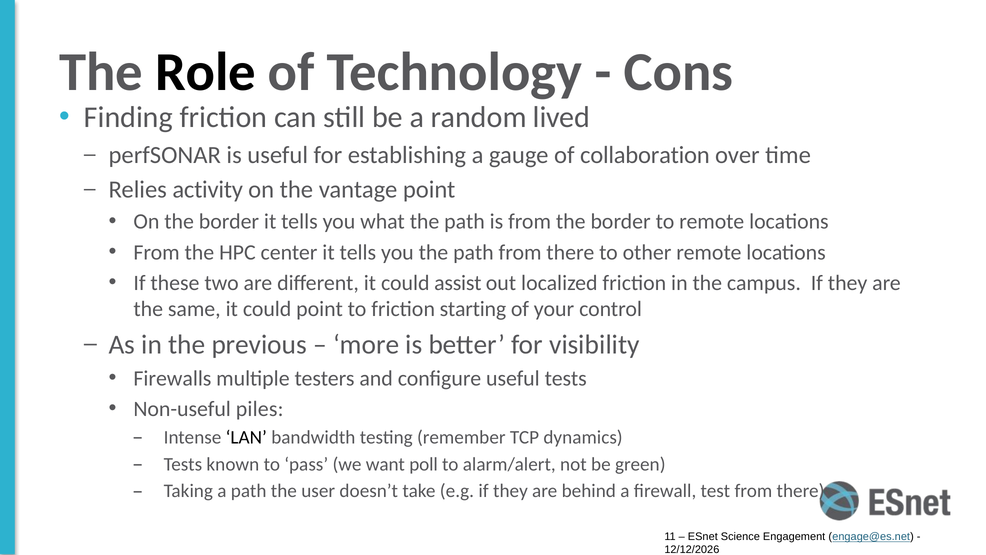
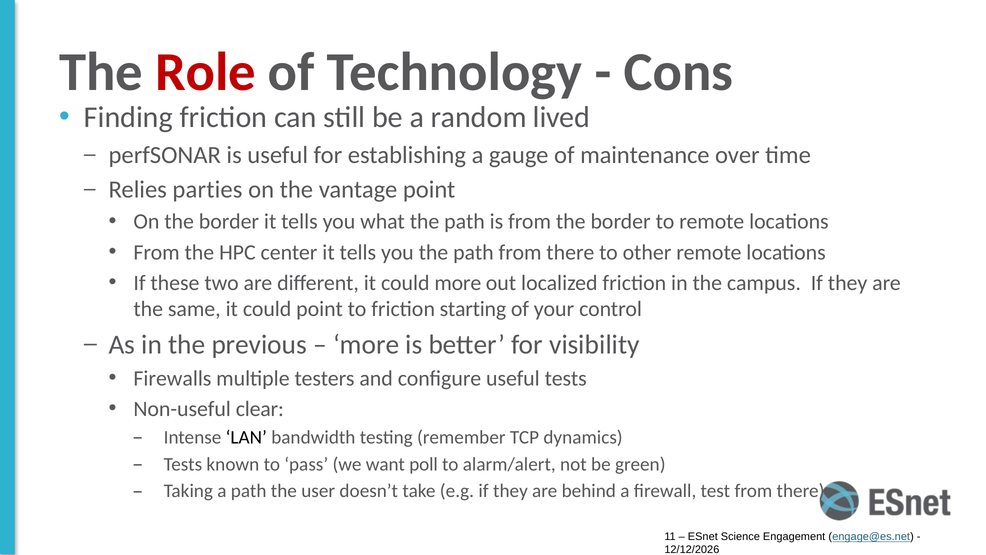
Role colour: black -> red (206, 72)
collaboration: collaboration -> maintenance (645, 155)
activity: activity -> parties (207, 189)
could assist: assist -> more (458, 283)
piles: piles -> clear (260, 409)
